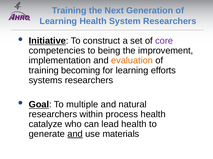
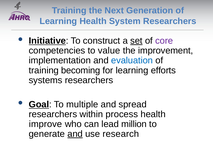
set underline: none -> present (136, 41)
being: being -> value (109, 51)
evaluation colour: orange -> blue (132, 61)
natural: natural -> spread (133, 105)
catalyze: catalyze -> improve (46, 125)
lead health: health -> million (134, 125)
materials: materials -> research (121, 135)
